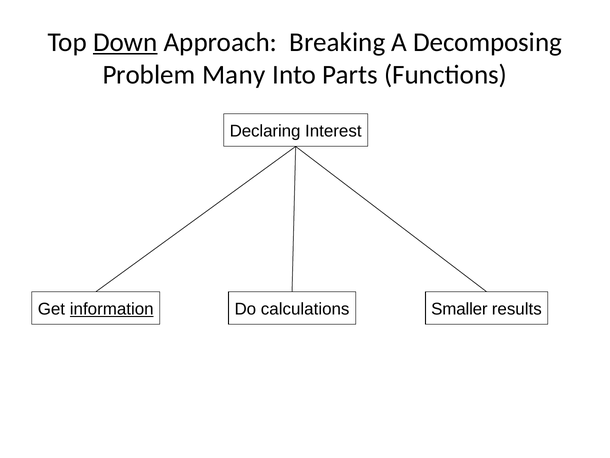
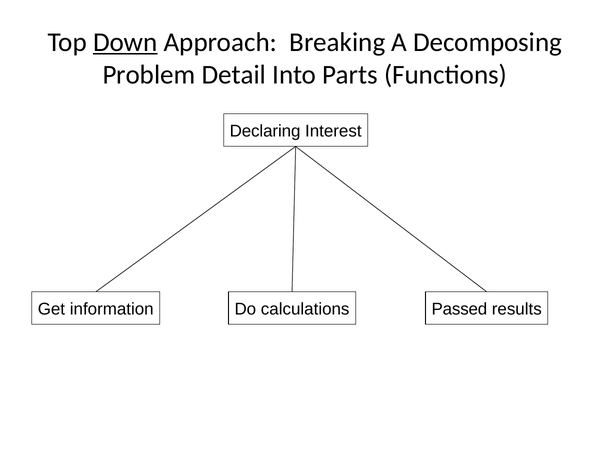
Many: Many -> Detail (234, 75)
information underline: present -> none (112, 309)
Smaller: Smaller -> Passed (459, 309)
